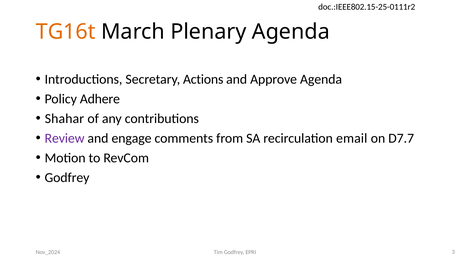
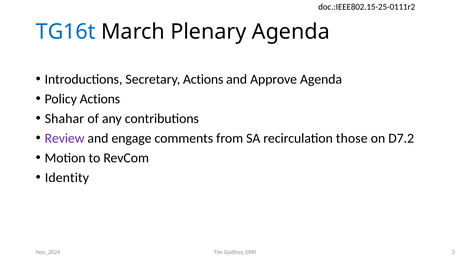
TG16t colour: orange -> blue (66, 32)
Policy Adhere: Adhere -> Actions (100, 99)
email: email -> those (352, 138)
D7.7: D7.7 -> D7.2 (401, 138)
Godfrey: Godfrey -> Identity (67, 178)
